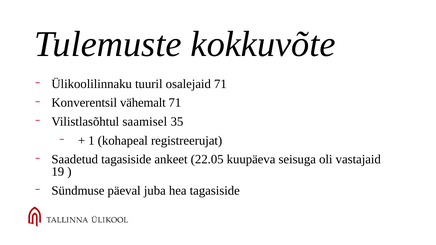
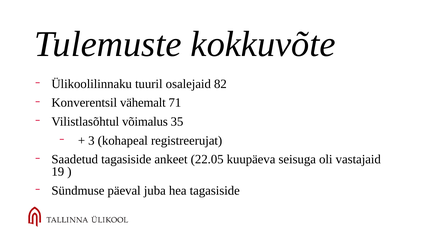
osalejaid 71: 71 -> 82 (220, 84)
saamisel: saamisel -> võimalus (145, 122)
1: 1 -> 3 (91, 141)
